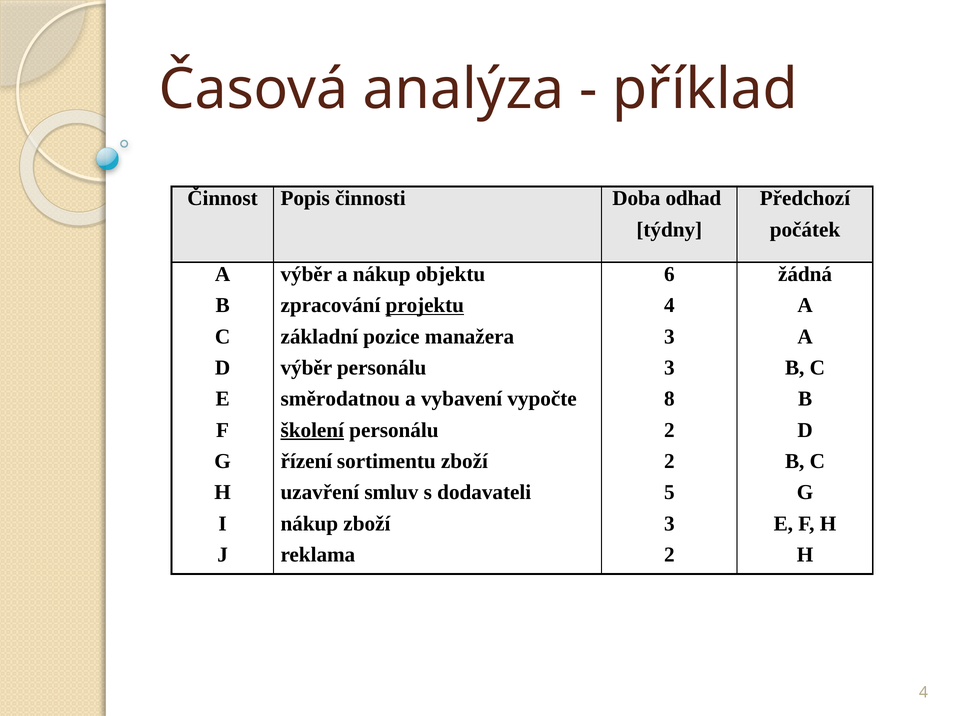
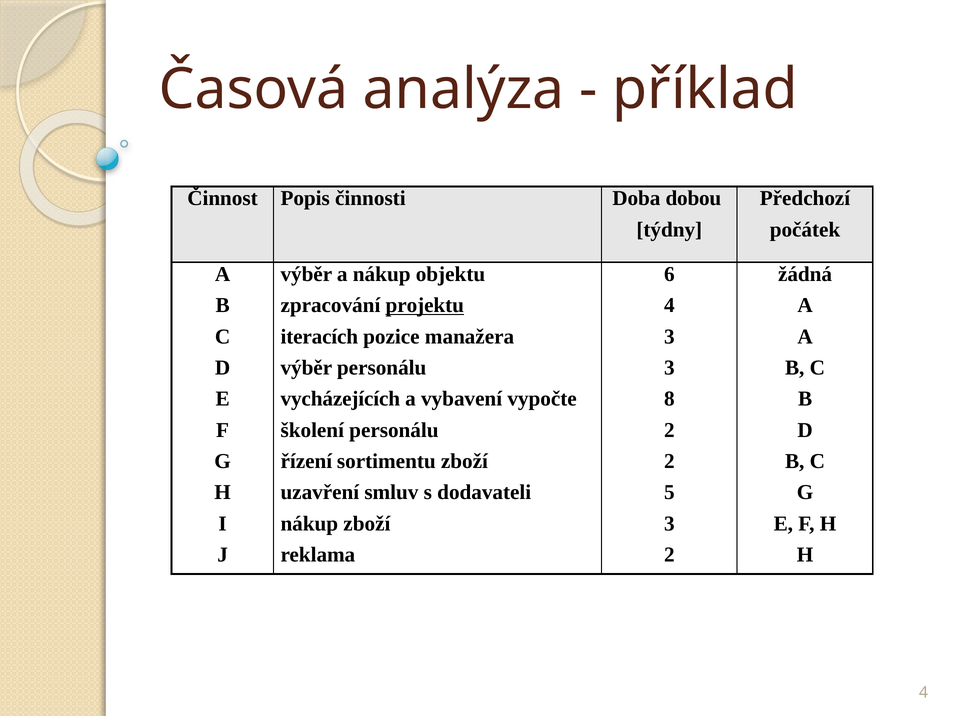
odhad: odhad -> dobou (693, 198)
základní: základní -> iteracích (319, 337)
směrodatnou: směrodatnou -> vycházejících (340, 399)
školení underline: present -> none (312, 430)
